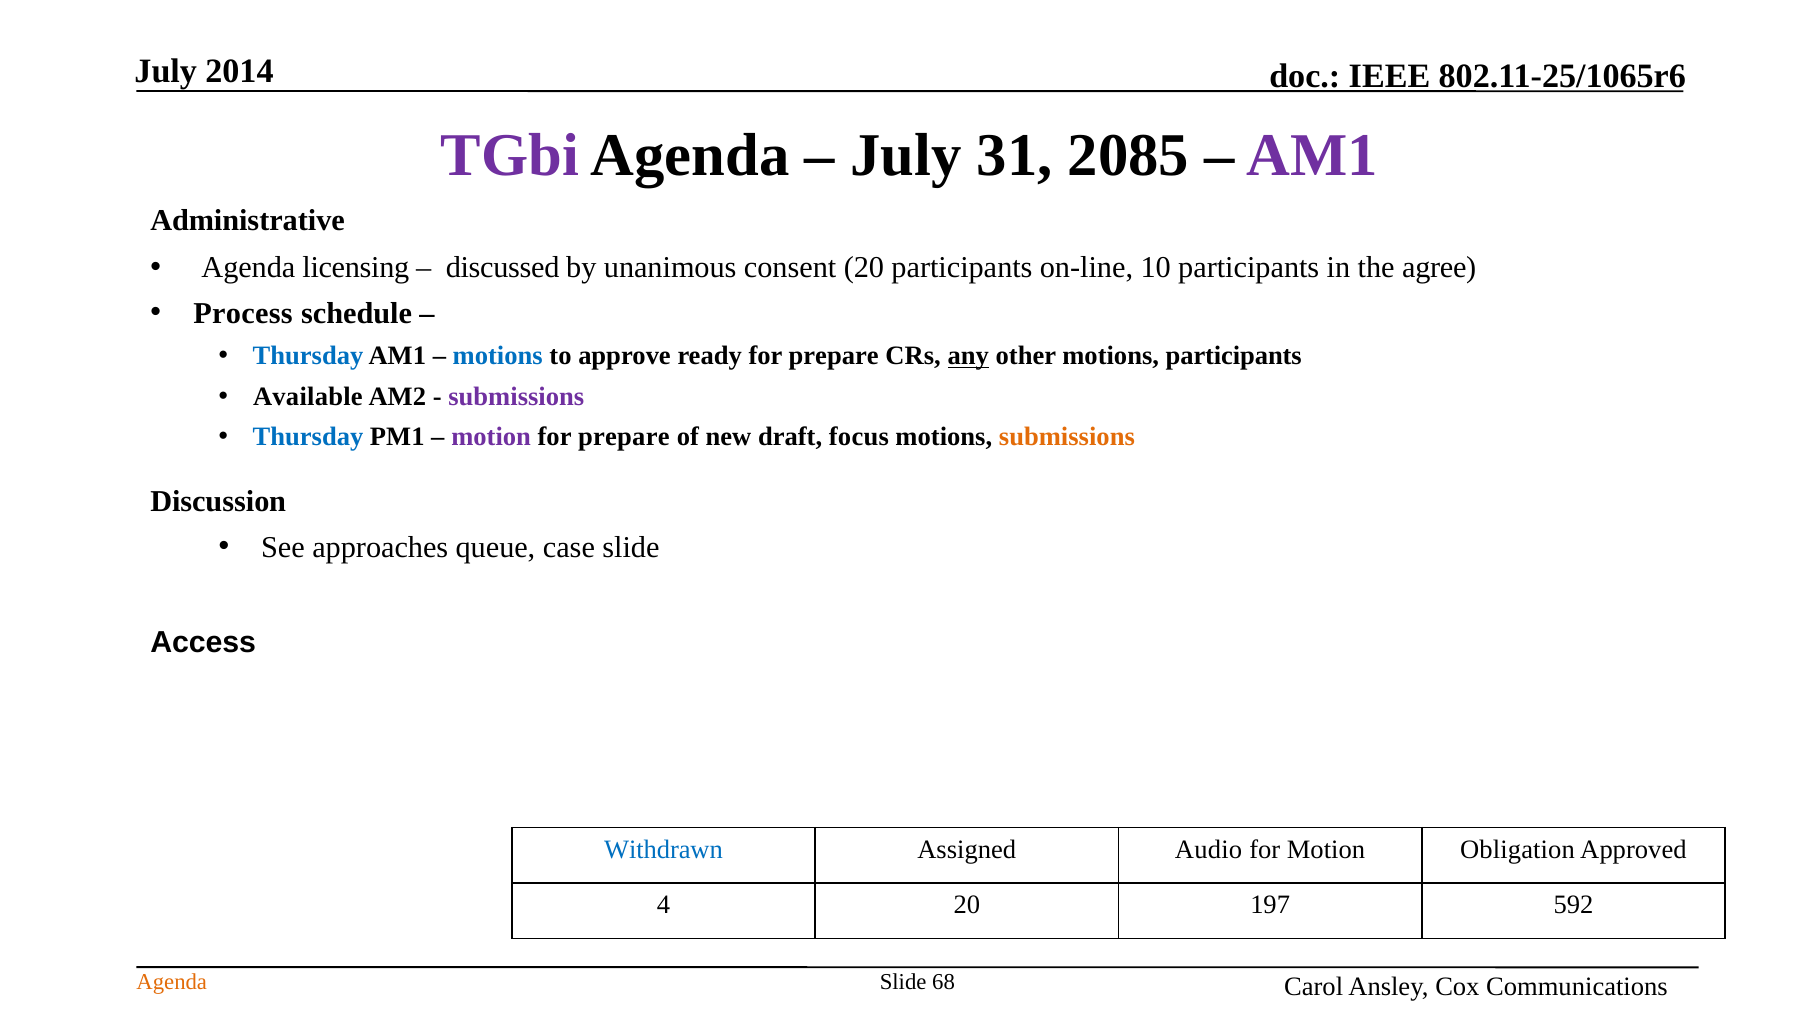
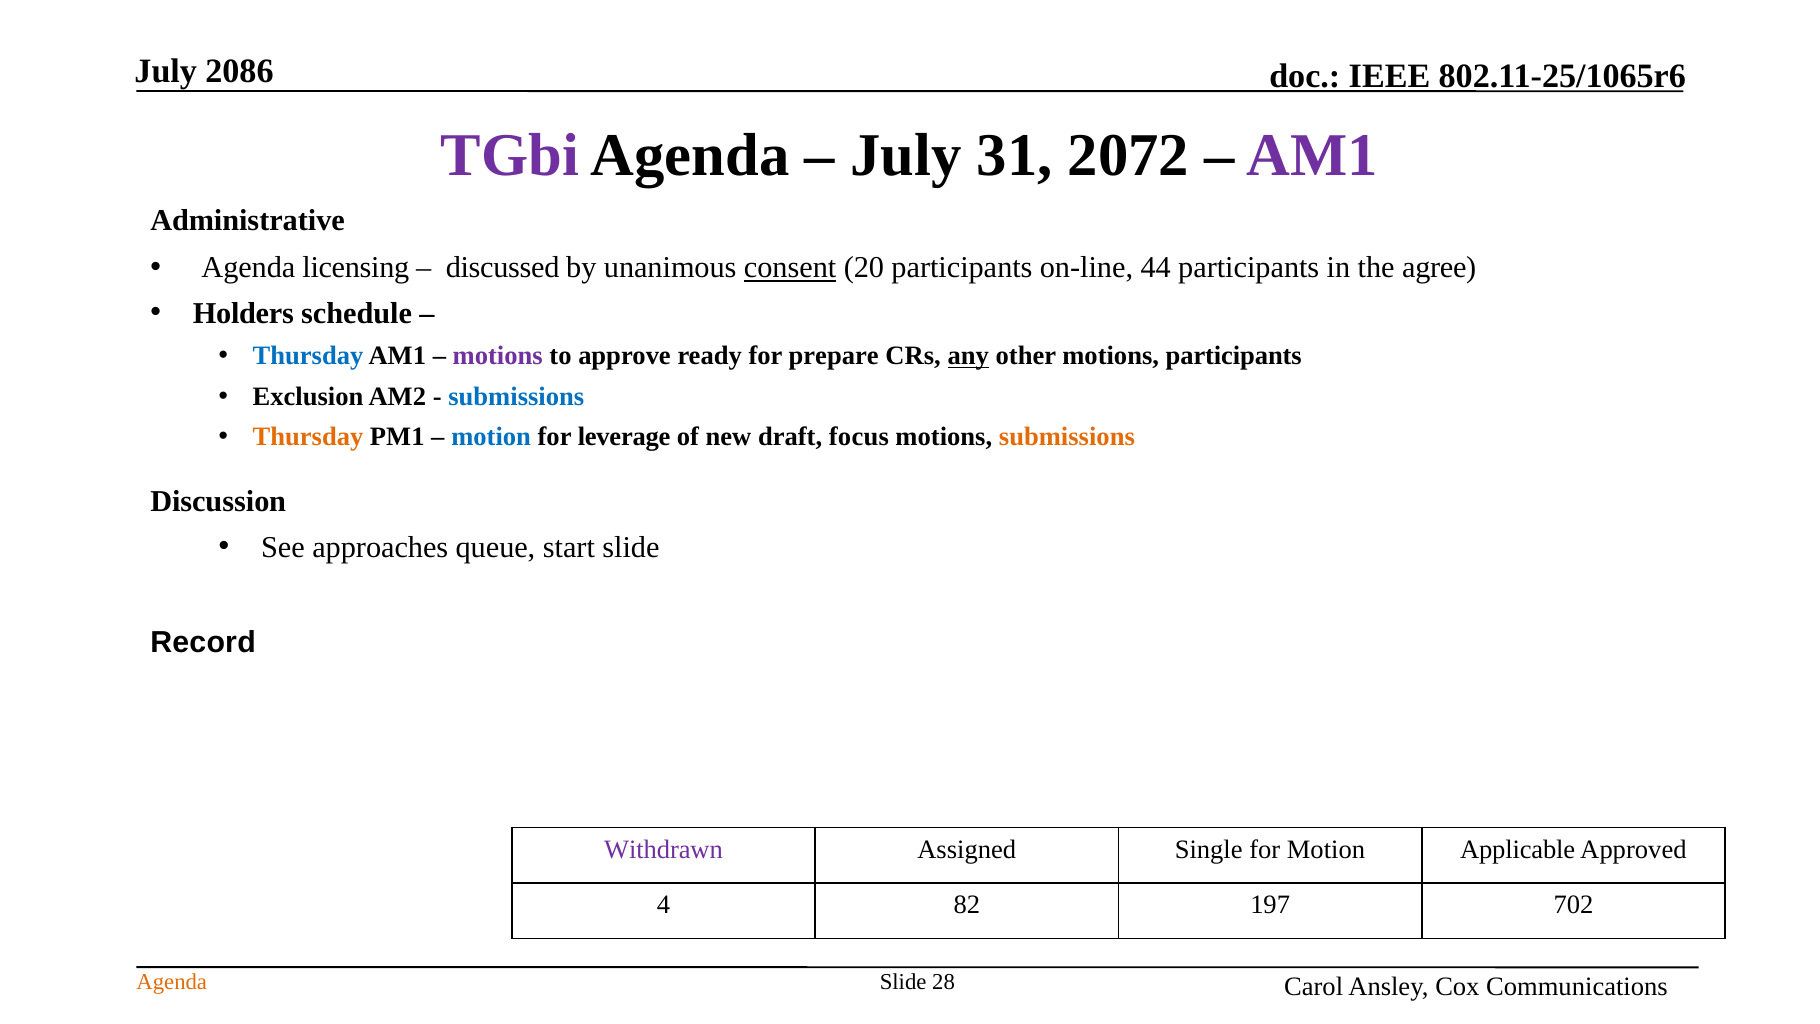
2014: 2014 -> 2086 (239, 71)
2085: 2085 -> 2072 (1128, 155)
consent underline: none -> present (790, 268)
10: 10 -> 44 (1156, 268)
Process: Process -> Holders (243, 314)
motions colour: blue -> purple (498, 356)
Available: Available -> Exclusion (308, 397)
submissions colour: purple -> blue (516, 397)
Thursday colour: blue -> orange (308, 437)
motion colour: purple -> blue (491, 437)
prepare: prepare -> leverage (624, 437)
case: case -> start (569, 547)
Access: Access -> Record (203, 643)
Withdrawn colour: blue -> purple (664, 849)
Audio: Audio -> Single (1209, 849)
Obligation: Obligation -> Applicable (1518, 849)
4 20: 20 -> 82 (967, 904)
592: 592 -> 702 (1573, 904)
68: 68 -> 28 (944, 982)
